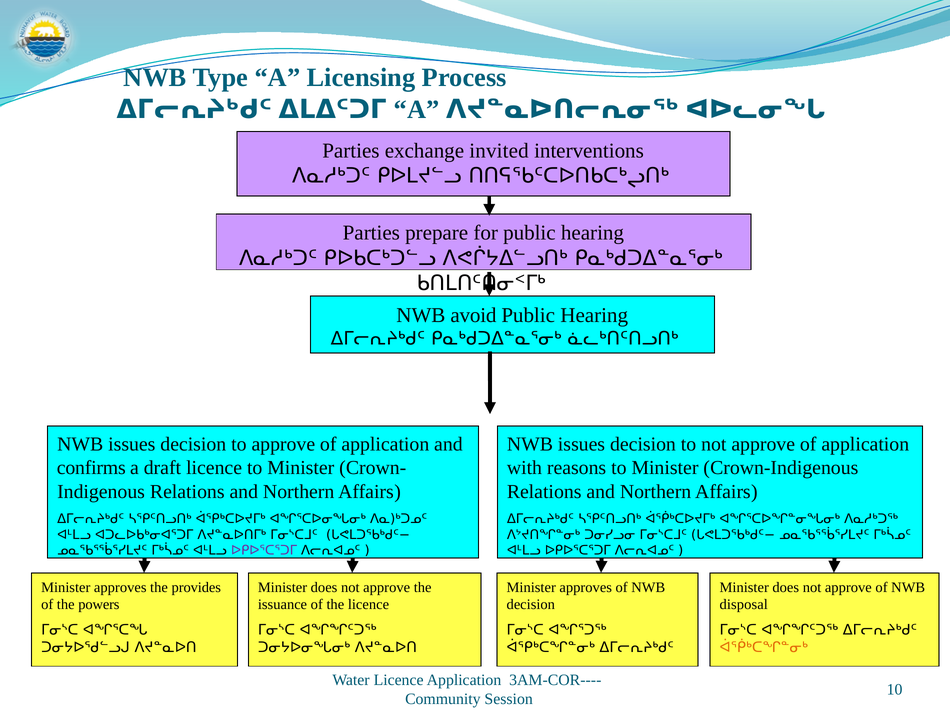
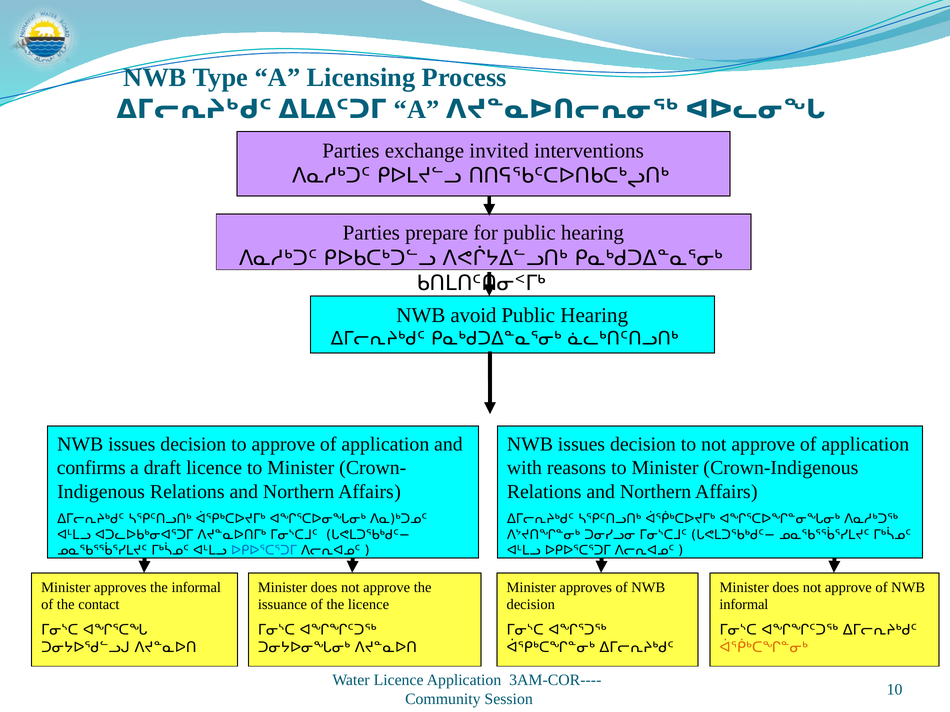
ᐅᑭᐅᕐᑕᕐᑐᒥ colour: purple -> blue (264, 551)
the provides: provides -> informal (196, 588)
powers: powers -> contact (99, 605)
disposal: disposal -> informal (744, 605)
